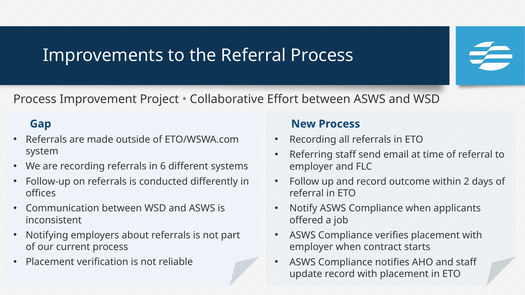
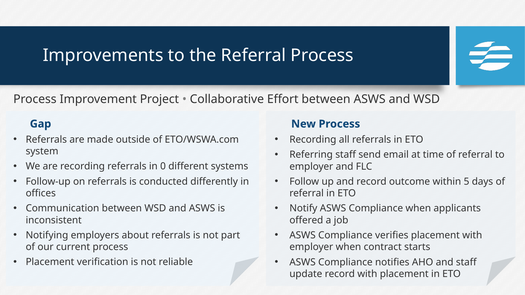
6: 6 -> 0 (163, 167)
2: 2 -> 5 (466, 182)
